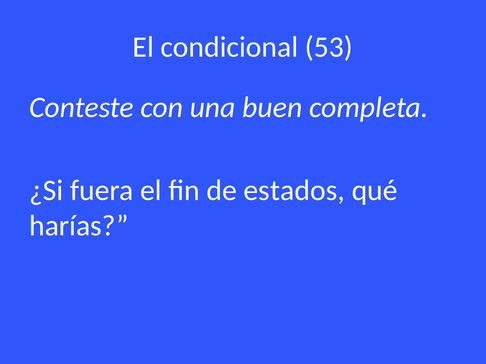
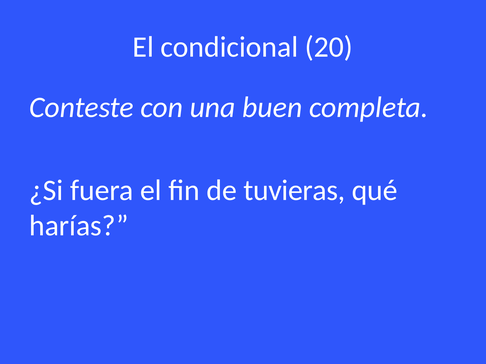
53: 53 -> 20 (329, 47)
estados: estados -> tuvieras (294, 190)
